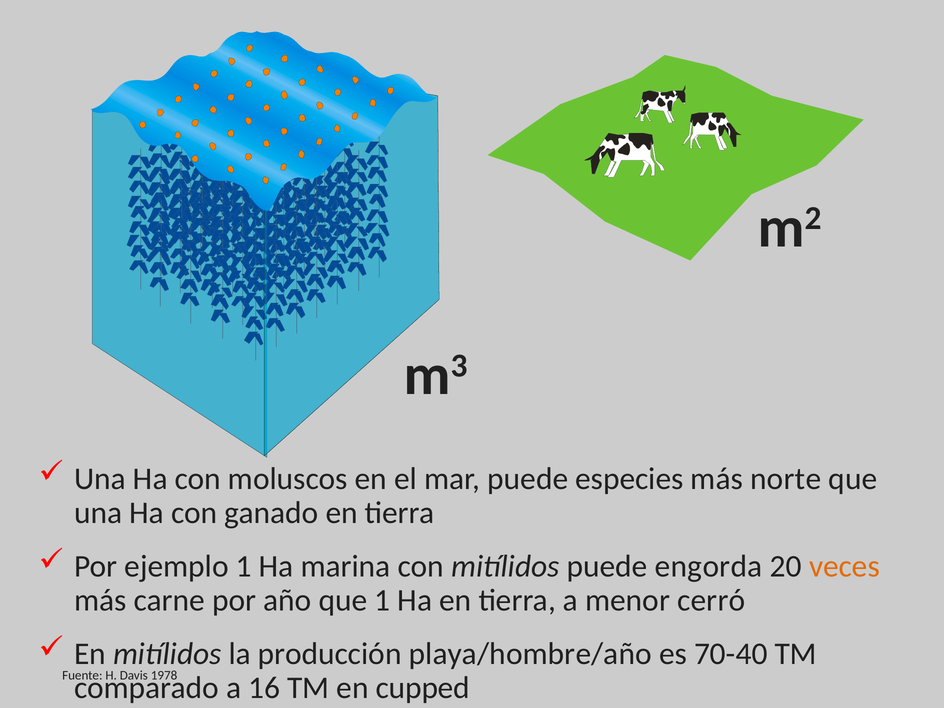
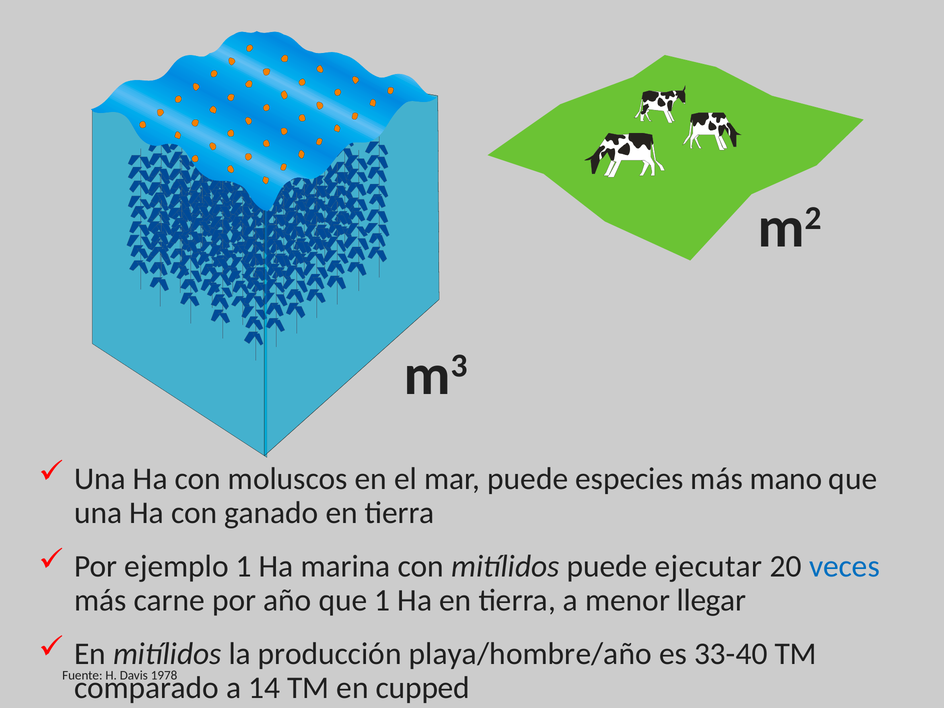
norte: norte -> mano (786, 479)
engorda: engorda -> ejecutar (709, 566)
veces colour: orange -> blue (844, 566)
cerró: cerró -> llegar (711, 600)
70-40: 70-40 -> 33-40 (731, 654)
16: 16 -> 14 (264, 688)
